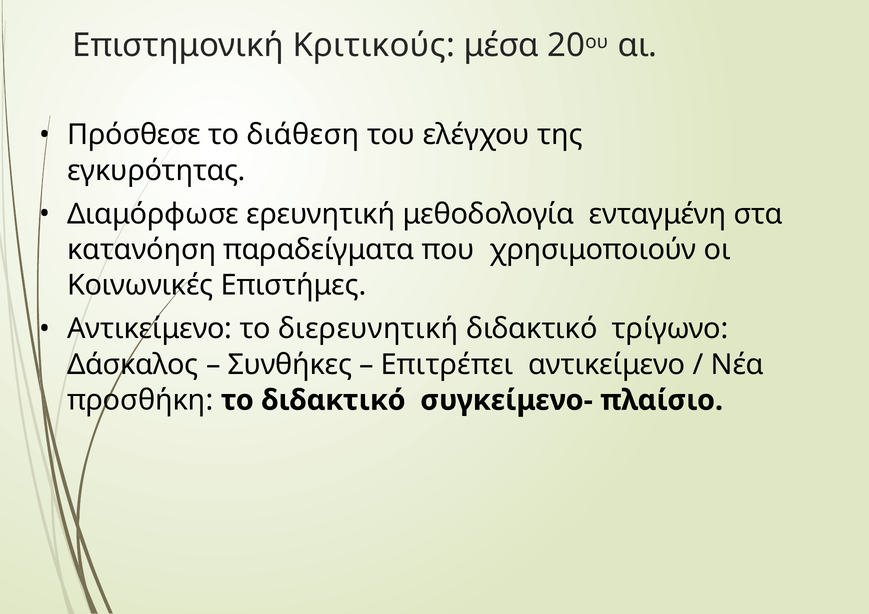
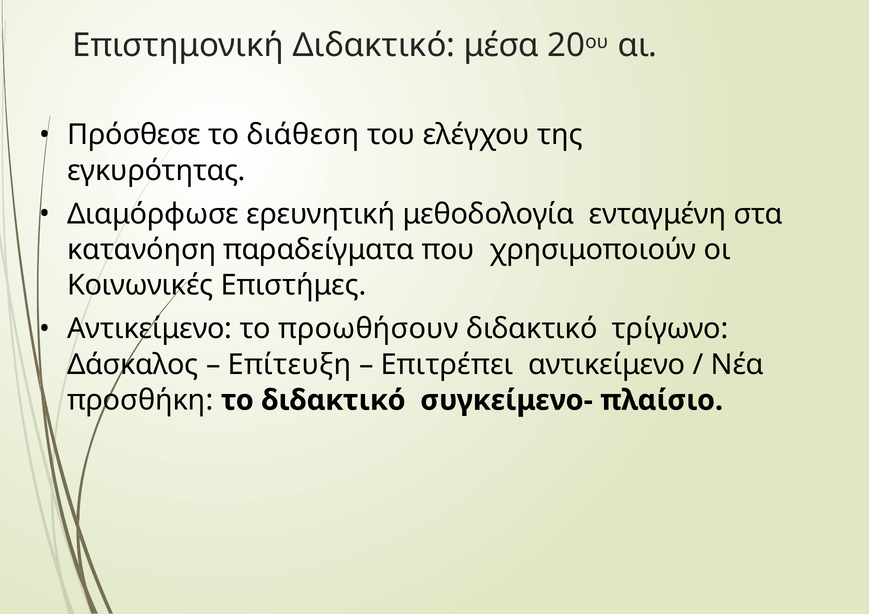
Επιστημονική Κριτικούς: Κριτικούς -> Διδακτικό (374, 46)
διερευνητική: διερευνητική -> προωθήσουν (368, 329)
Συνθήκες: Συνθήκες -> Επίτευξη (290, 365)
